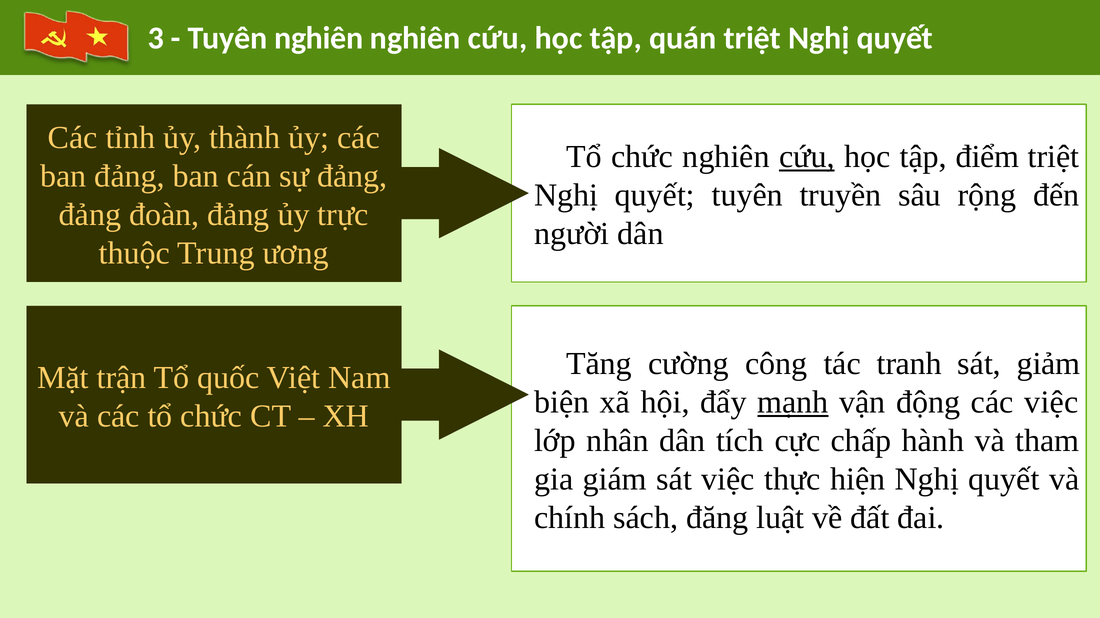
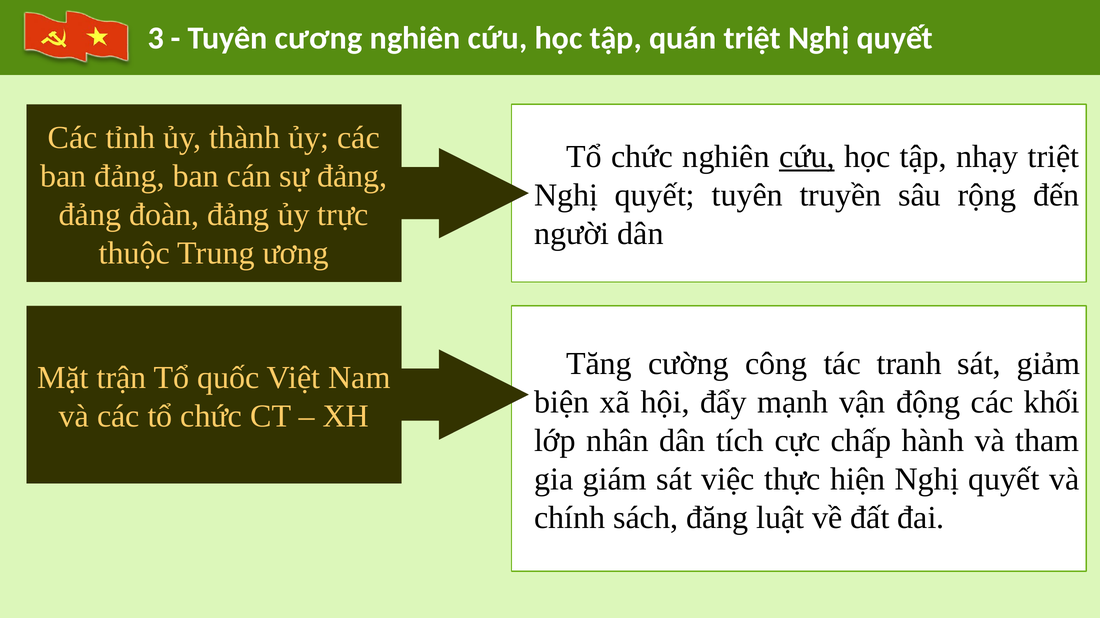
Tuyên nghiên: nghiên -> cương (319, 38)
điểm: điểm -> nhạy (987, 157)
mạnh underline: present -> none (793, 403)
các việc: việc -> khối (1052, 403)
